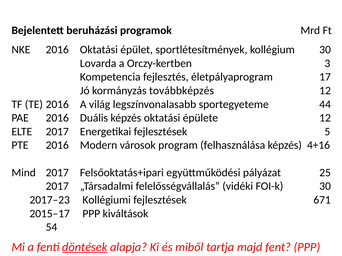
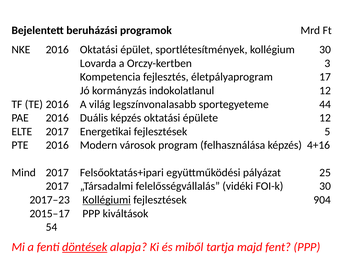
továbbképzés: továbbképzés -> indokolatlanul (182, 91)
Kollégiumi underline: none -> present (107, 200)
671: 671 -> 904 (322, 200)
